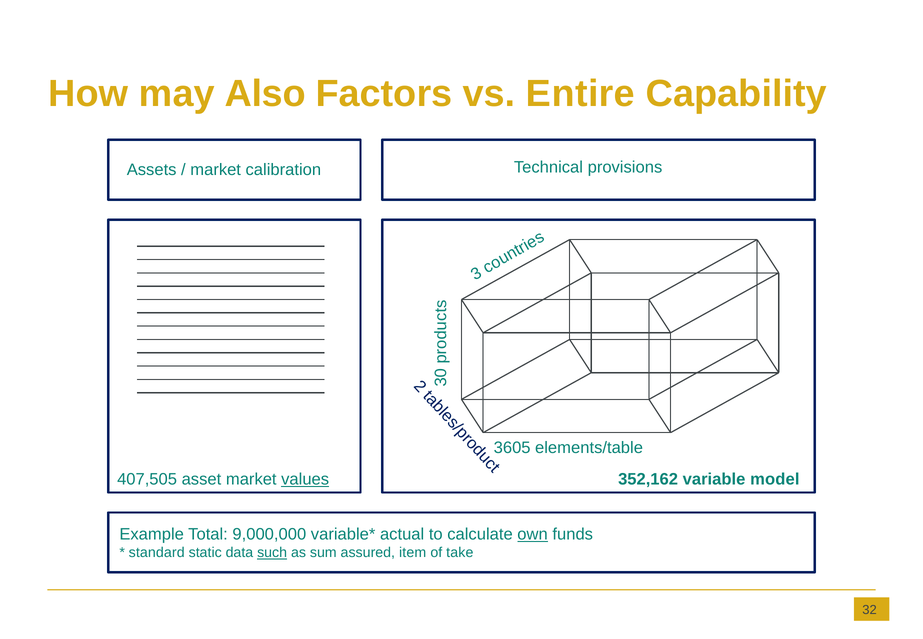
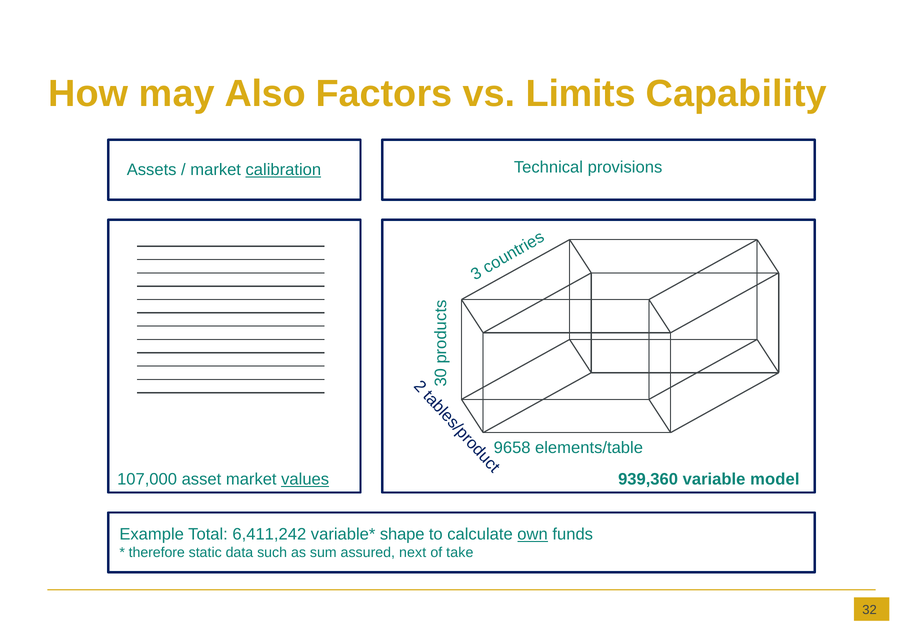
Entire: Entire -> Limits (581, 94)
calibration underline: none -> present (283, 170)
3605: 3605 -> 9658 (512, 448)
407,505: 407,505 -> 107,000 (147, 479)
352,162: 352,162 -> 939,360 (648, 479)
9,000,000: 9,000,000 -> 6,411,242 (269, 534)
actual: actual -> shape (402, 534)
standard: standard -> therefore (157, 553)
such underline: present -> none (272, 553)
item: item -> next (413, 553)
